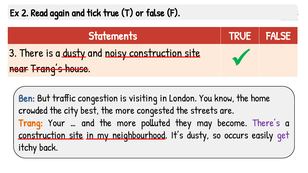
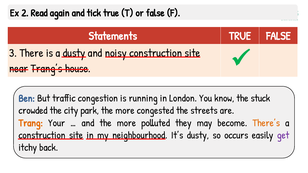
visiting: visiting -> running (143, 98)
home: home -> stuck (260, 98)
best: best -> park (90, 111)
There’s colour: purple -> orange (266, 123)
